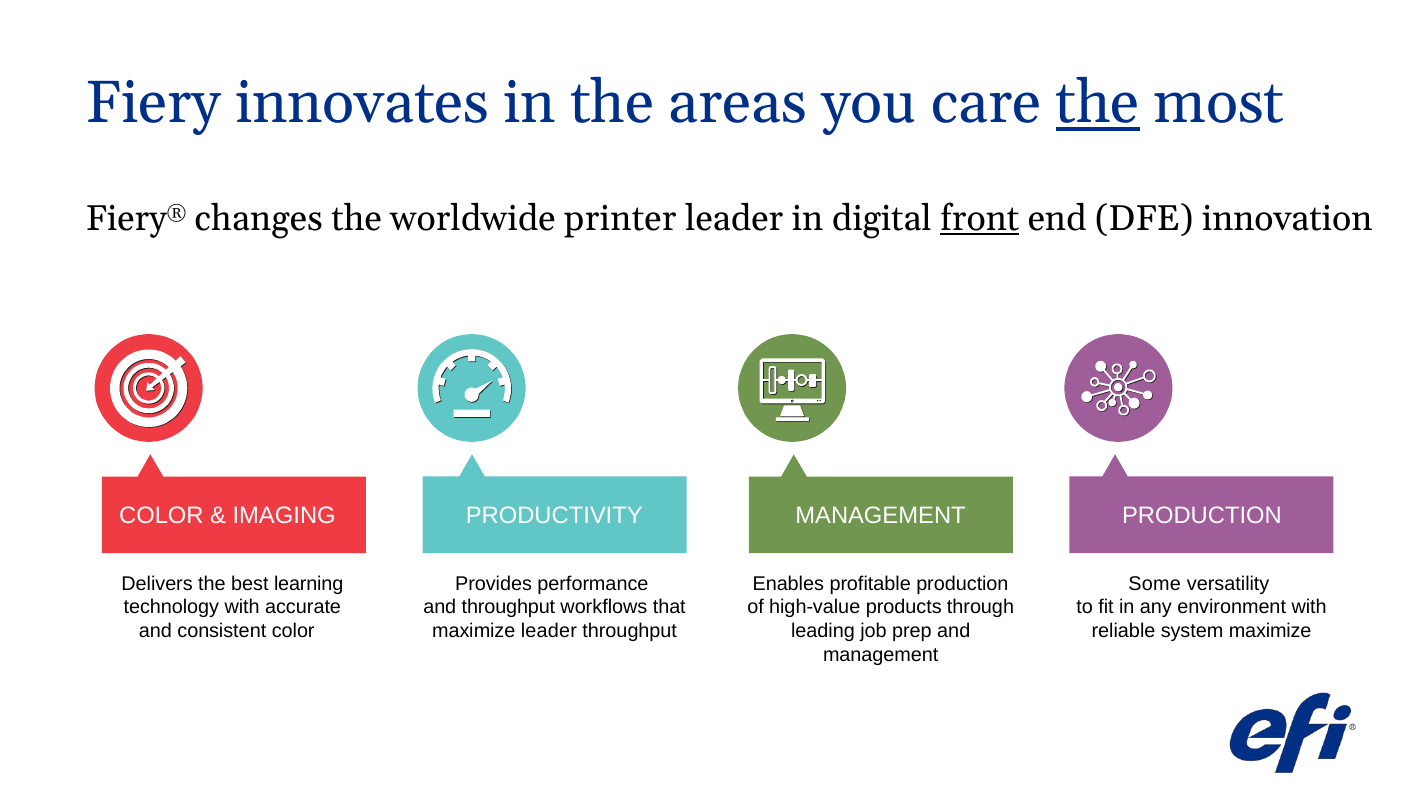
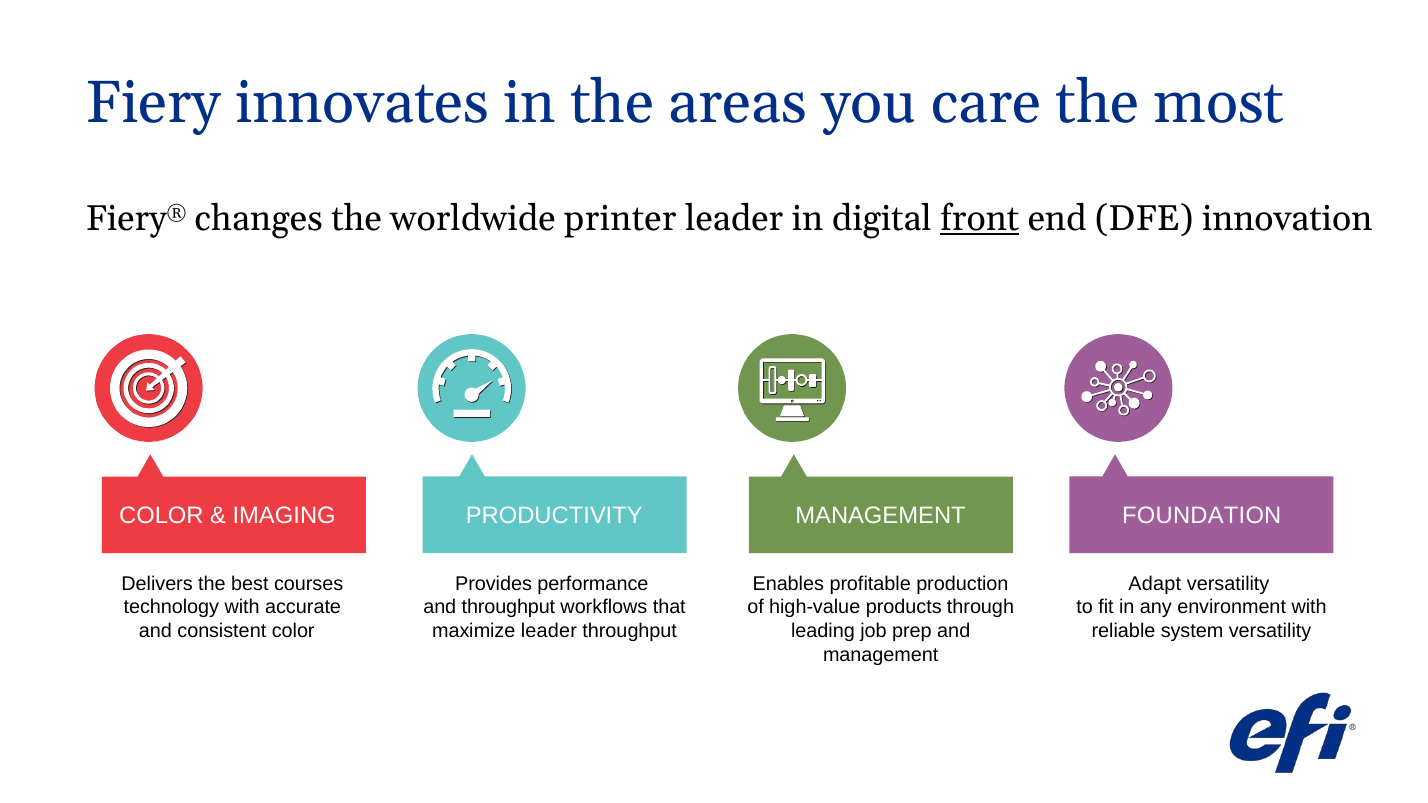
the underline: present -> none (1098, 103)
MANAGEMENT PRODUCTION: PRODUCTION -> FOUNDATION (1202, 516)
learning: learning -> courses (309, 584)
Some: Some -> Adapt (1155, 584)
system maximize: maximize -> versatility (1270, 631)
